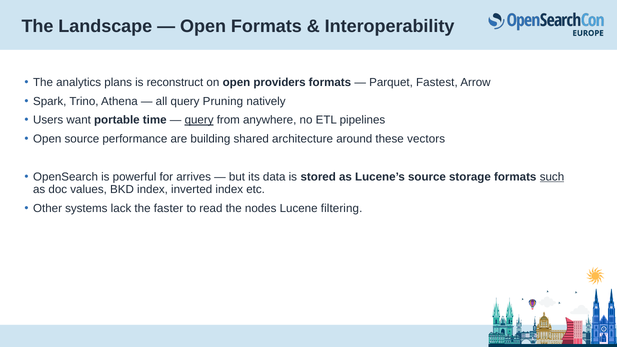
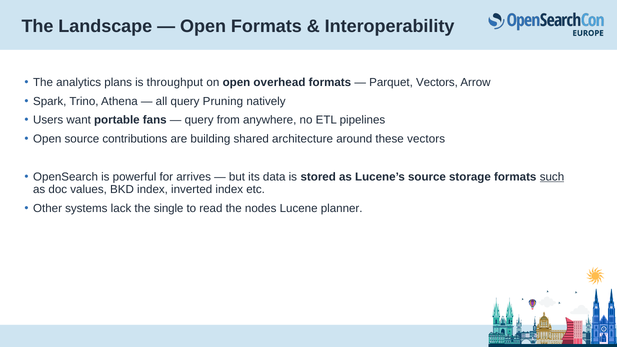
reconstruct: reconstruct -> throughput (175, 82)
providers: providers -> overhead (279, 82)
Parquet Fastest: Fastest -> Vectors (437, 82)
time: time -> fans (155, 120)
query underline: present -> none (199, 120)
performance: performance -> contributions (135, 139)
faster: faster -> single (169, 208)
filtering: filtering -> planner (342, 208)
